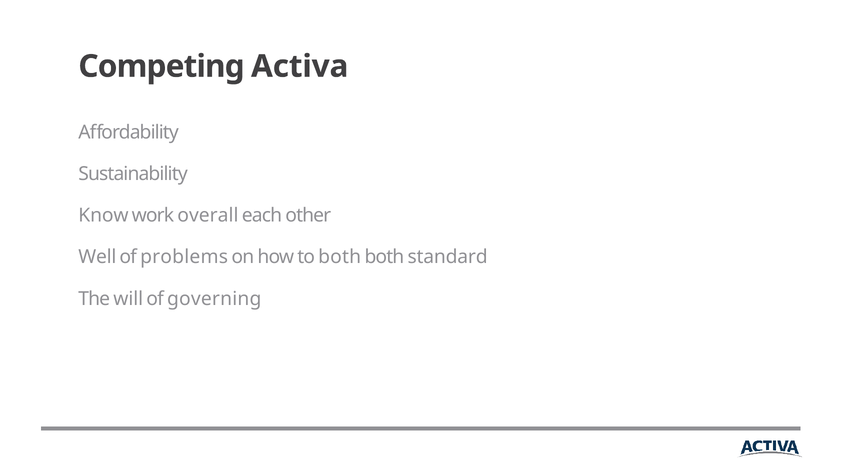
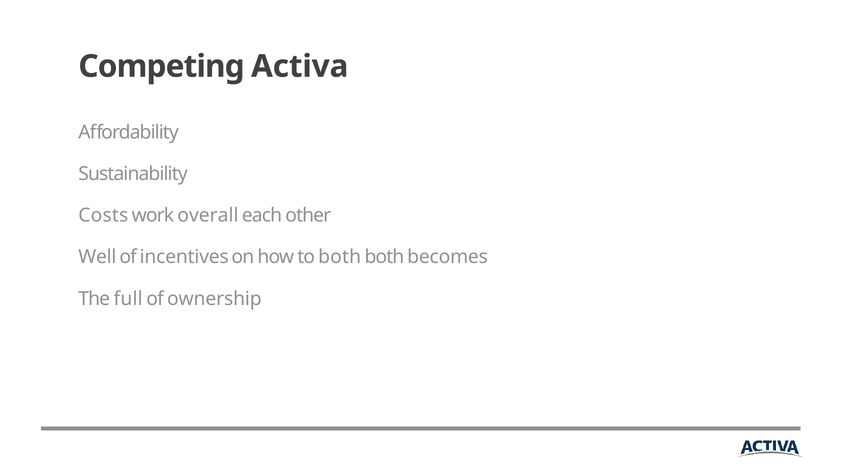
Know: Know -> Costs (103, 216)
problems: problems -> incentives (184, 257)
standard: standard -> becomes (448, 257)
will: will -> full (128, 299)
governing: governing -> ownership (214, 299)
